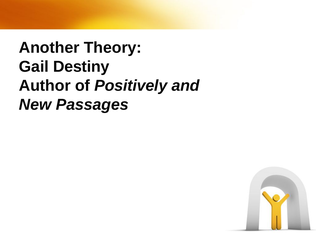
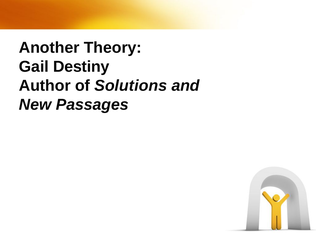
Positively: Positively -> Solutions (131, 86)
